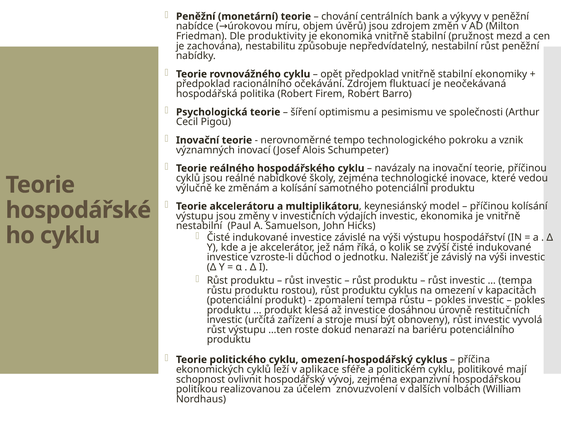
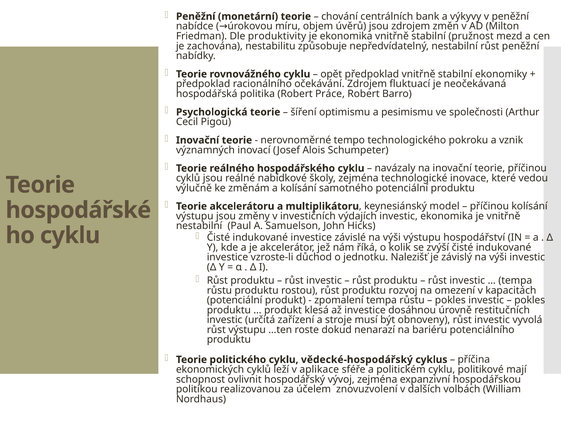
Firem: Firem -> Práce (330, 94)
produktu cyklus: cyklus -> rozvoj (403, 290)
omezení-hospodářský: omezení-hospodářský -> vědecké-hospodářský (357, 359)
